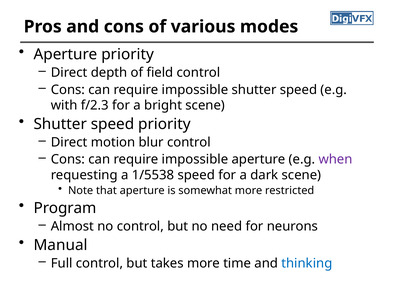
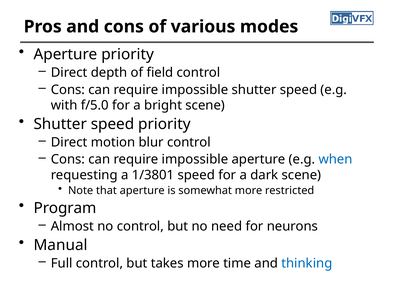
f/2.3: f/2.3 -> f/5.0 (95, 106)
when colour: purple -> blue (336, 160)
1/5538: 1/5538 -> 1/3801 (153, 175)
